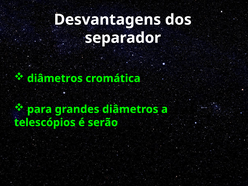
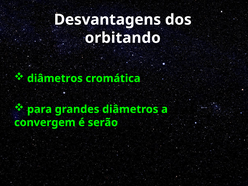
separador: separador -> orbitando (123, 38)
telescópios: telescópios -> convergem (45, 122)
